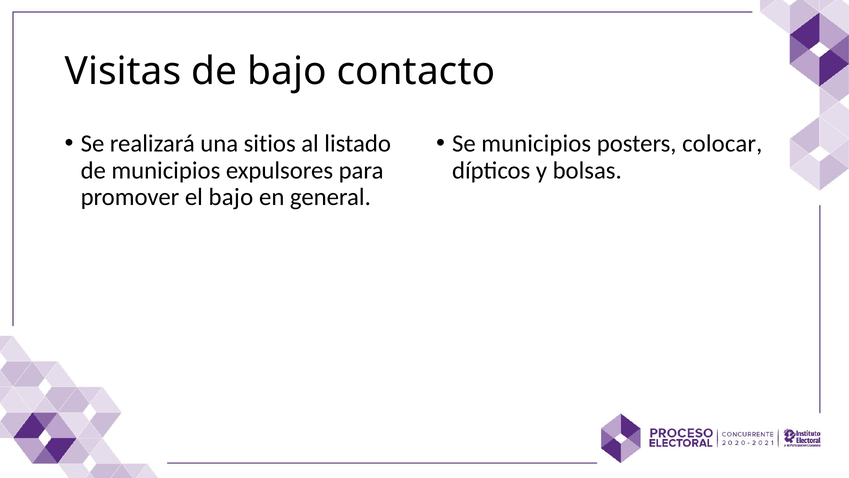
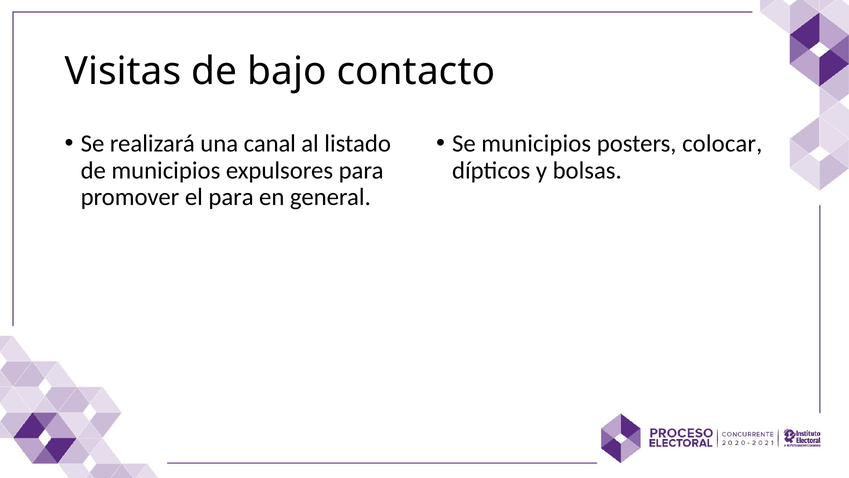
sitios: sitios -> canal (270, 144)
el bajo: bajo -> para (231, 197)
